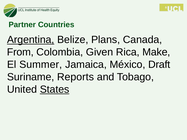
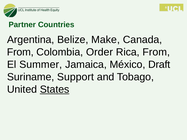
Argentina underline: present -> none (31, 40)
Plans: Plans -> Make (106, 40)
Given: Given -> Order (99, 52)
Rica Make: Make -> From (156, 52)
Reports: Reports -> Support (75, 77)
